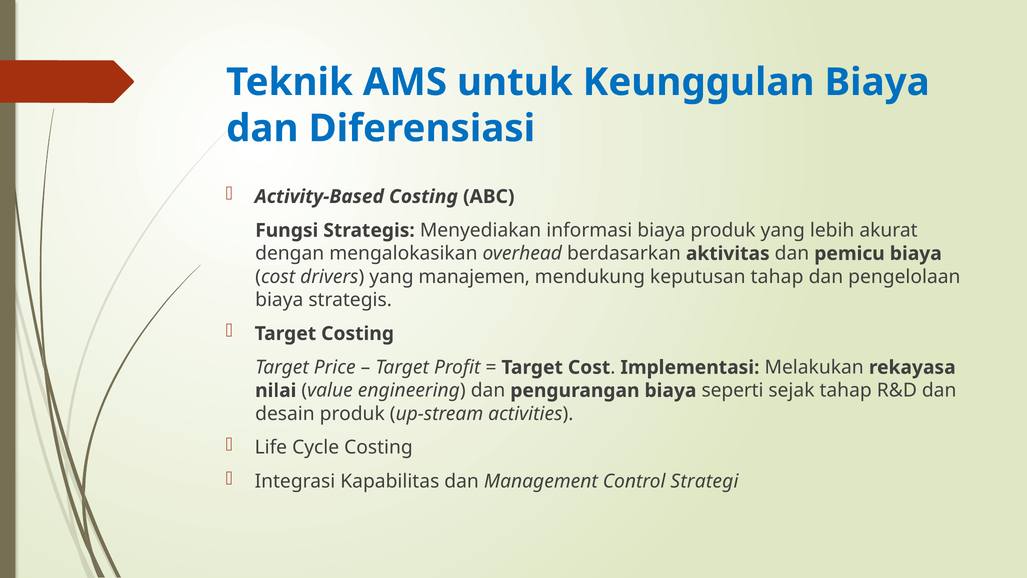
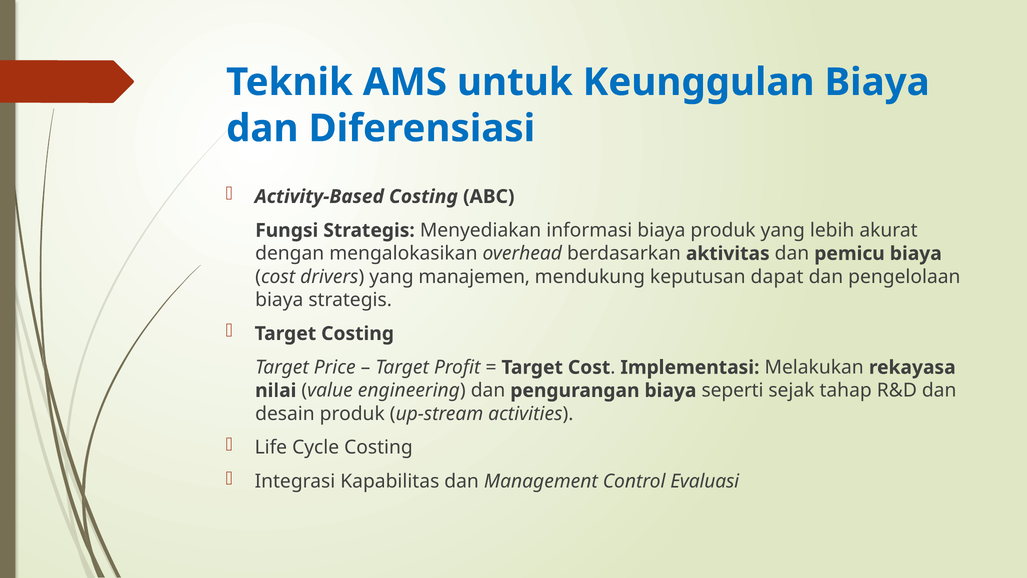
keputusan tahap: tahap -> dapat (777, 277)
Strategi: Strategi -> Evaluasi (705, 481)
